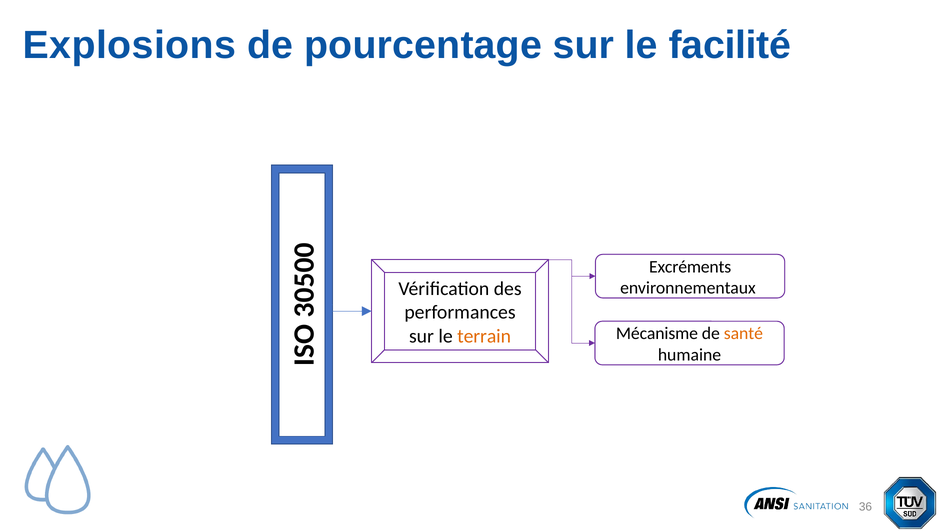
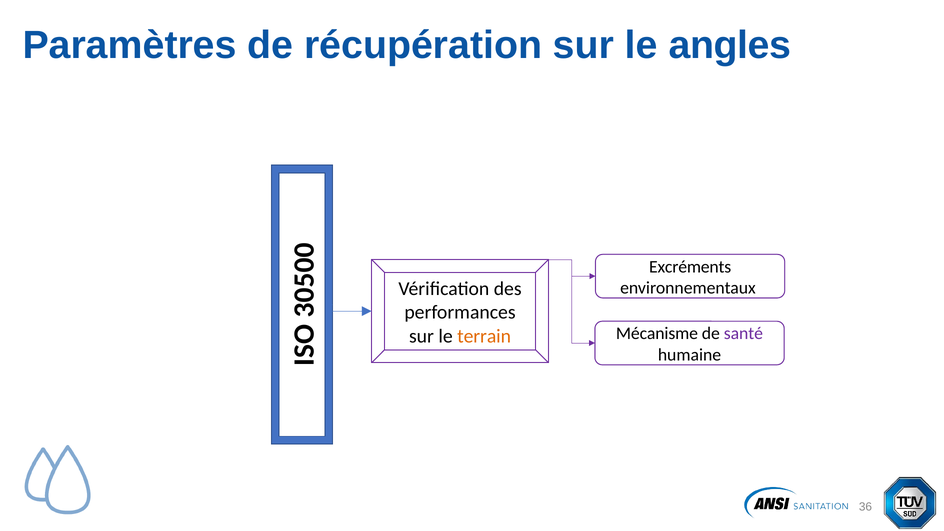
Explosions: Explosions -> Paramètres (130, 45)
pourcentage: pourcentage -> récupération (423, 45)
facilité: facilité -> angles (730, 45)
santé colour: orange -> purple (743, 334)
